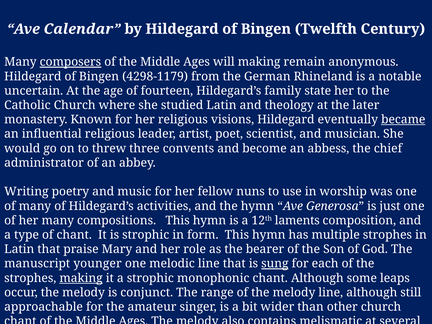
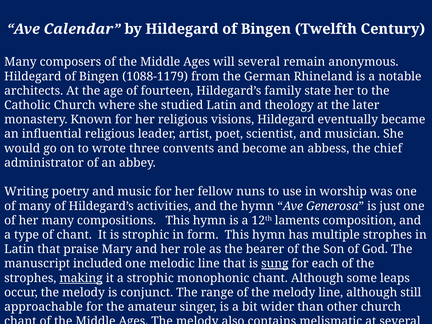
composers underline: present -> none (70, 62)
will making: making -> several (259, 62)
4298-1179: 4298-1179 -> 1088-1179 (155, 76)
uncertain: uncertain -> architects (34, 91)
became underline: present -> none (403, 120)
threw: threw -> wrote (109, 148)
younger: younger -> included (98, 264)
